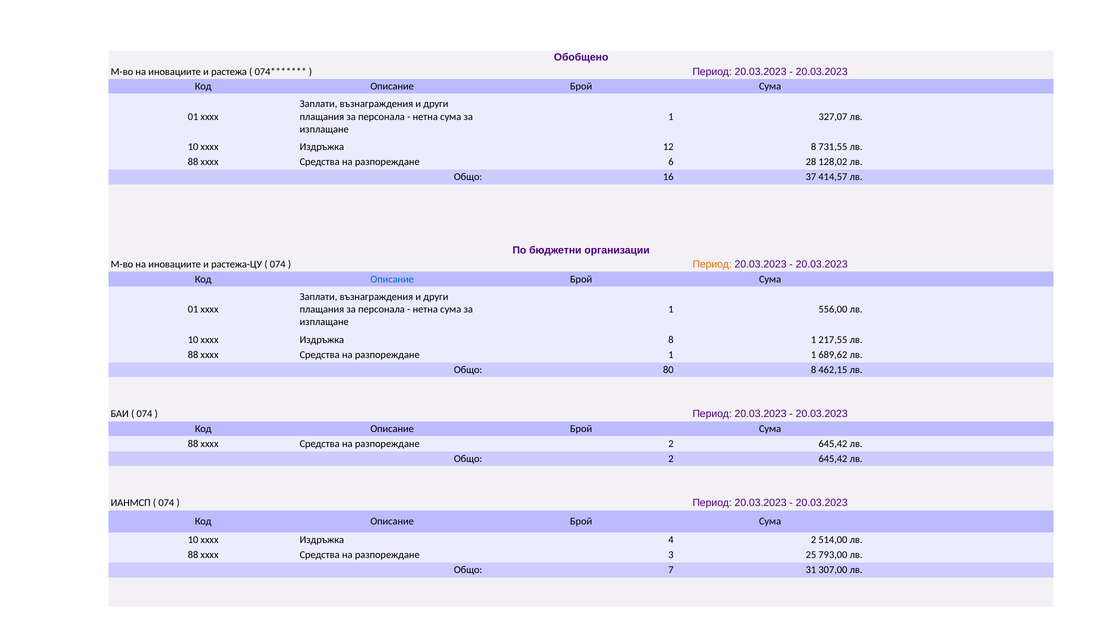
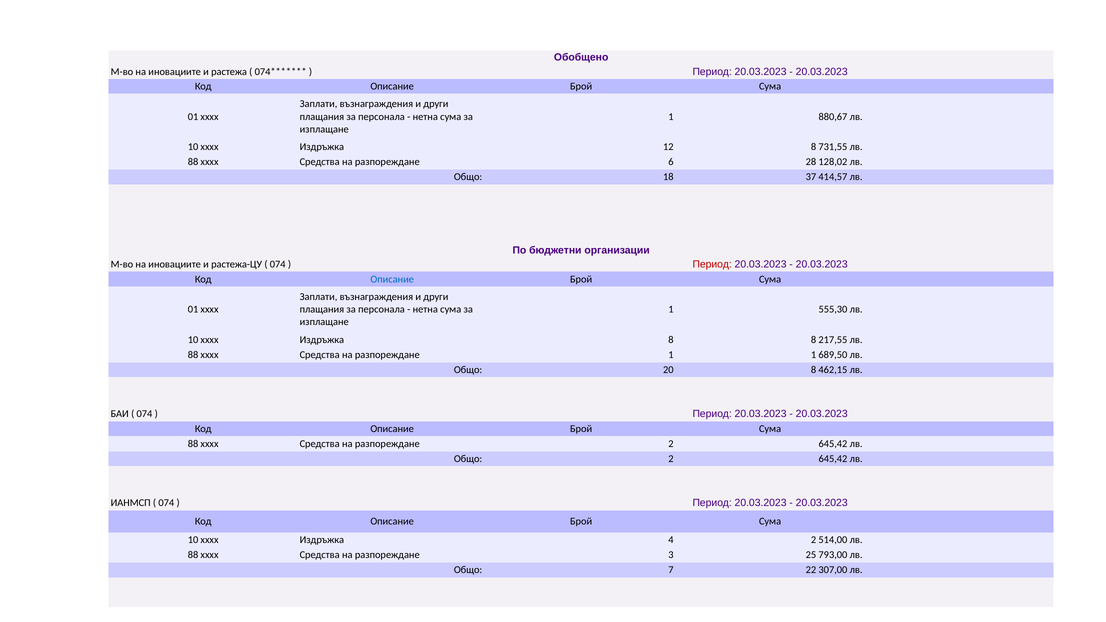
327,07: 327,07 -> 880,67 (833, 117)
16: 16 -> 18 (668, 177)
Период colour: orange -> red (712, 265)
556,00: 556,00 -> 555,30 (833, 309)
8 1: 1 -> 8 (814, 340)
689,62: 689,62 -> 689,50 (833, 355)
80: 80 -> 20 (668, 370)
31: 31 -> 22 (811, 570)
